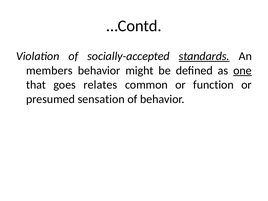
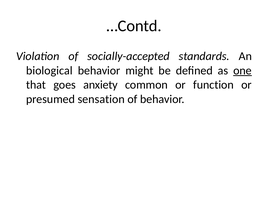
standards underline: present -> none (204, 56)
members: members -> biological (49, 71)
relates: relates -> anxiety (100, 85)
